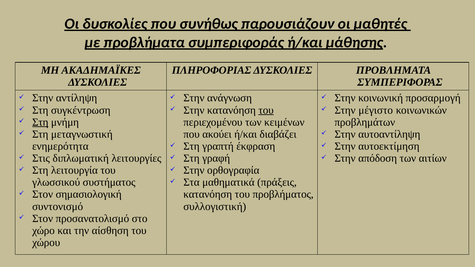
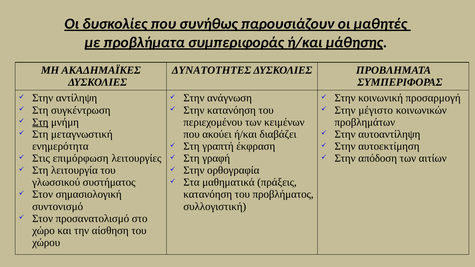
ΠΛΗΡΟΦΟΡΙΑΣ: ΠΛΗΡΟΦΟΡΙΑΣ -> ΔΥΝΑΤΟΤΗΤΕΣ (211, 70)
του underline: present -> none (266, 110)
διπλωματική: διπλωματική -> επιμόρφωση (81, 158)
